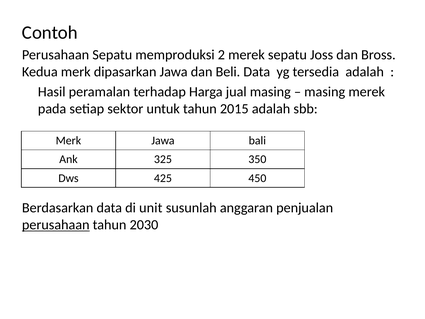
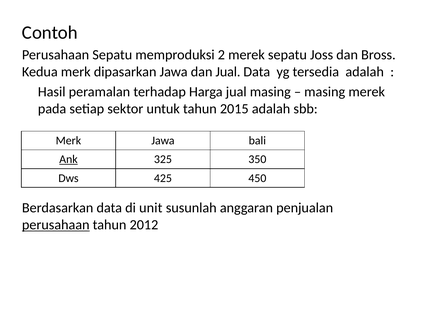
dan Beli: Beli -> Jual (228, 72)
Ank underline: none -> present (68, 159)
2030: 2030 -> 2012 (144, 225)
